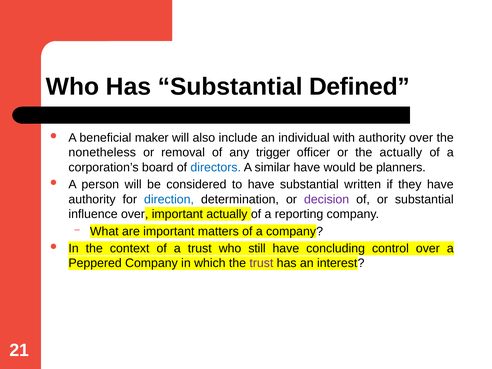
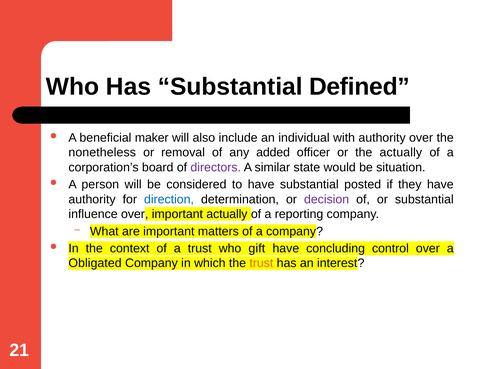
trigger: trigger -> added (273, 153)
directors colour: blue -> purple (216, 167)
similar have: have -> state (307, 167)
planners: planners -> situation (401, 167)
written: written -> posted (363, 185)
still: still -> gift (257, 249)
Peppered: Peppered -> Obligated (95, 263)
trust colour: purple -> orange (261, 263)
